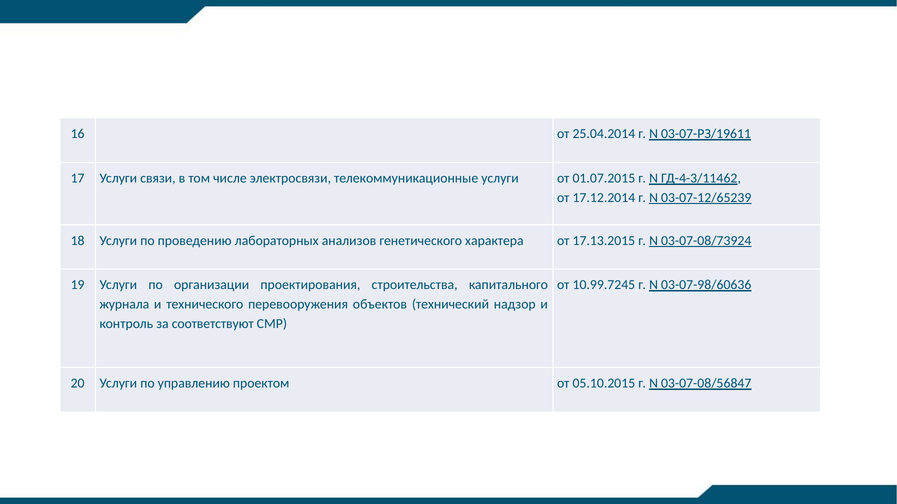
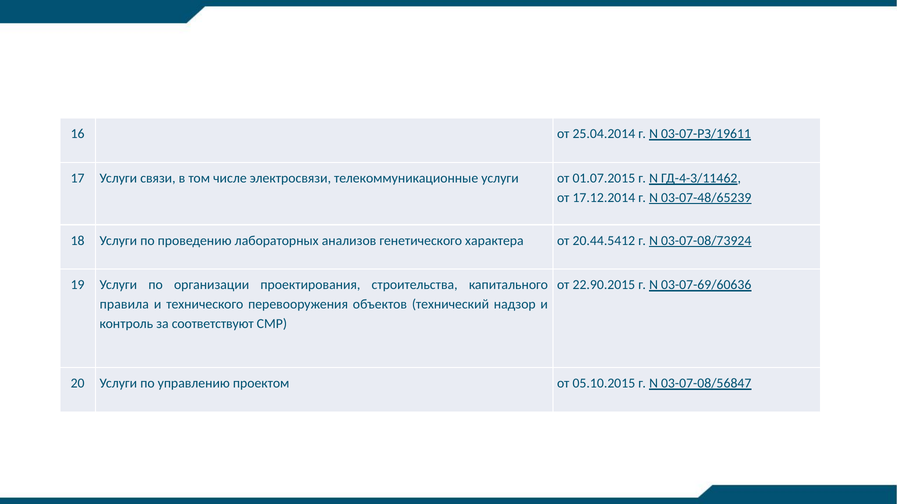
03-07-12/65239: 03-07-12/65239 -> 03-07-48/65239 (706, 198)
17.13.2015: 17.13.2015 -> 20.44.5412 (604, 241)
10.99.7245: 10.99.7245 -> 22.90.2015 (604, 285)
03-07-98/60636: 03-07-98/60636 -> 03-07-69/60636 (706, 285)
журнала: журнала -> правила (124, 305)
